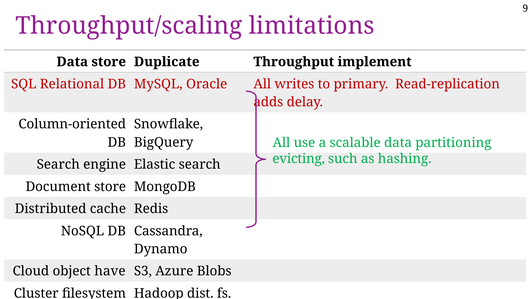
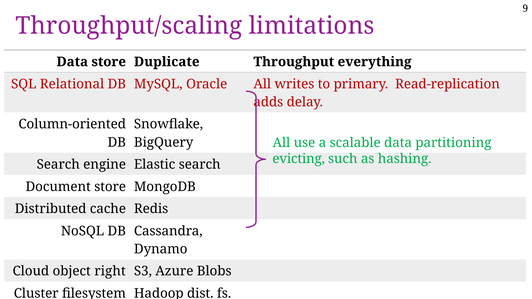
implement: implement -> everything (375, 62)
have: have -> right (110, 271)
